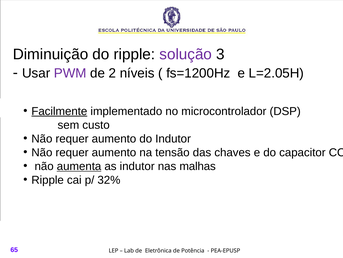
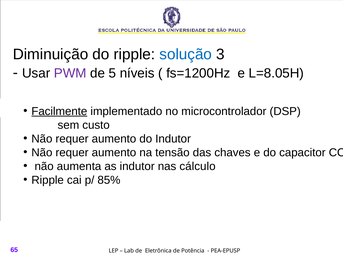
solução colour: purple -> blue (186, 54)
2: 2 -> 5 (112, 73)
L=2.05H: L=2.05H -> L=8.05H (276, 73)
aumenta underline: present -> none (79, 166)
malhas: malhas -> cálculo (197, 166)
32%: 32% -> 85% (109, 180)
